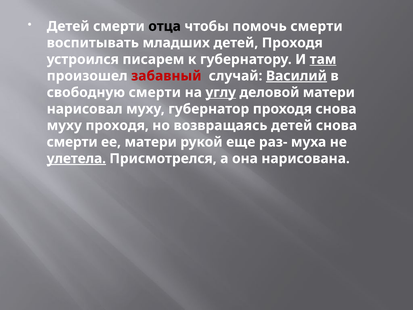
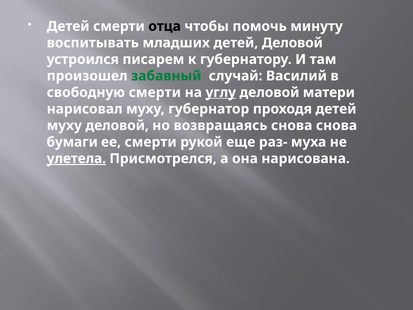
помочь смерти: смерти -> минуту (317, 26)
детей Проходя: Проходя -> Деловой (292, 43)
там underline: present -> none (323, 59)
забавный colour: red -> green (166, 76)
Василий underline: present -> none (296, 76)
проходя снова: снова -> детей (336, 109)
муху проходя: проходя -> деловой (117, 125)
возвращаясь детей: детей -> снова (292, 125)
смерти: смерти -> бумаги (72, 142)
ее матери: матери -> смерти (151, 142)
